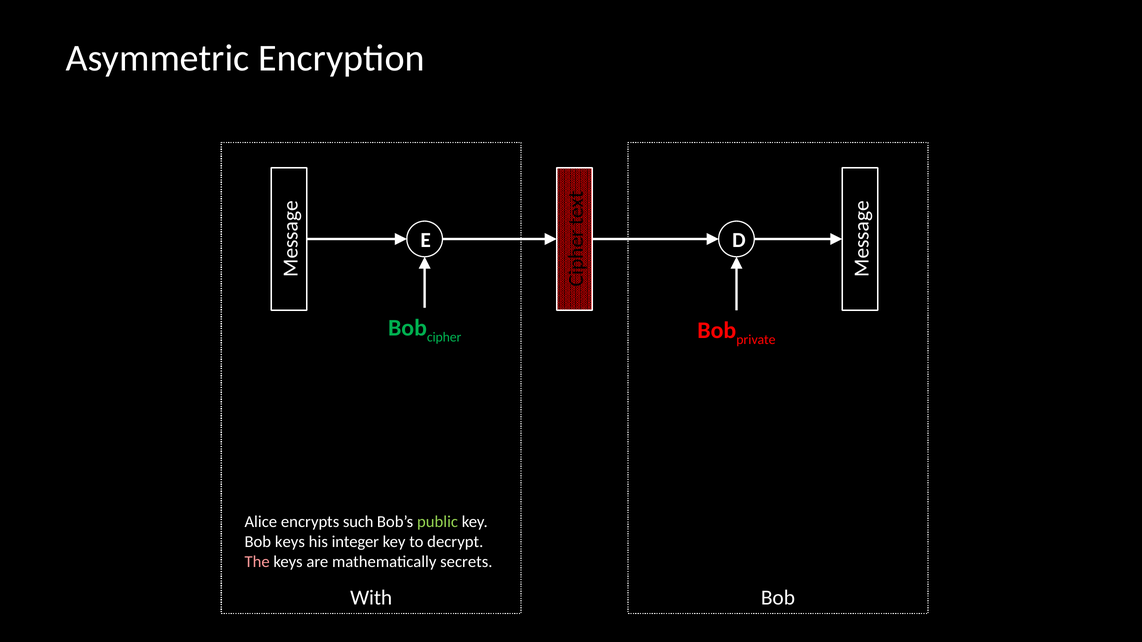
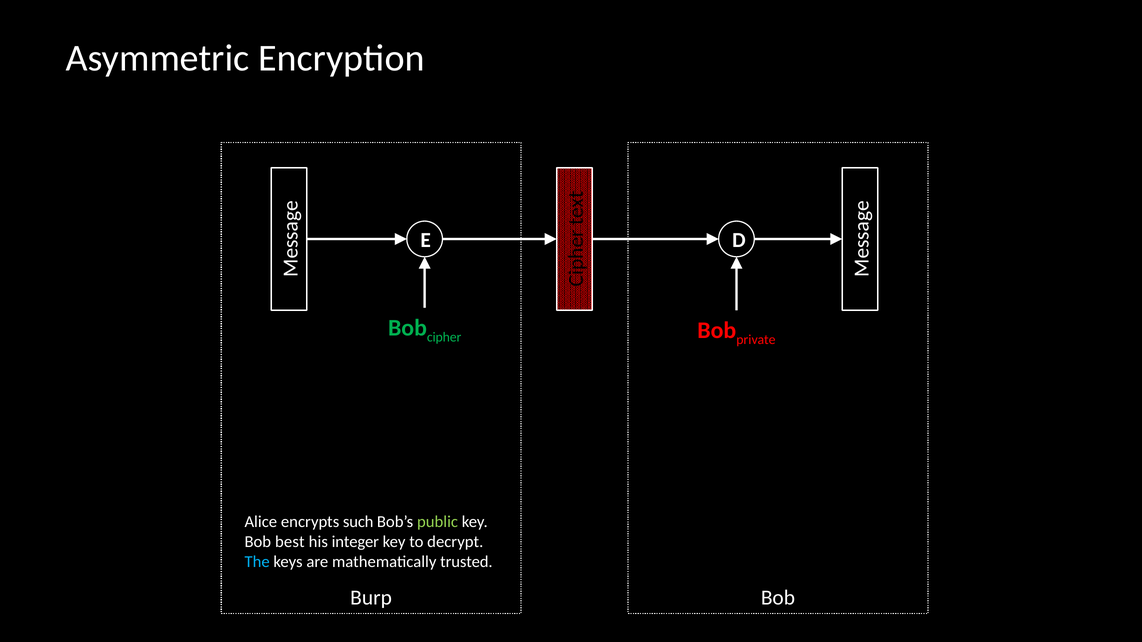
Bob keys: keys -> best (290, 542)
The colour: pink -> light blue (257, 562)
secrets: secrets -> trusted (466, 562)
With: With -> Burp (371, 598)
